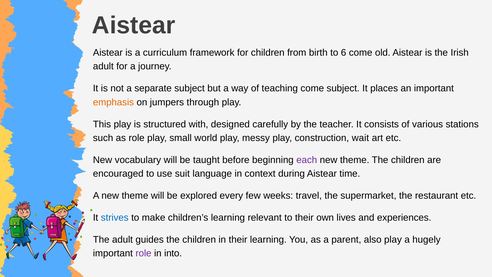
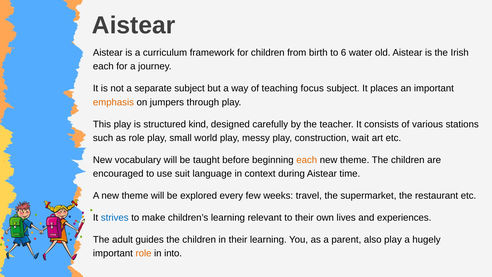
6 come: come -> water (361, 53)
adult: adult -> each (103, 66)
teaching come: come -> focus (312, 88)
with: with -> kind (199, 124)
each colour: purple -> orange (307, 160)
role colour: purple -> orange (144, 253)
